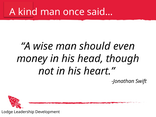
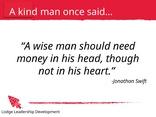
even: even -> need (124, 46)
